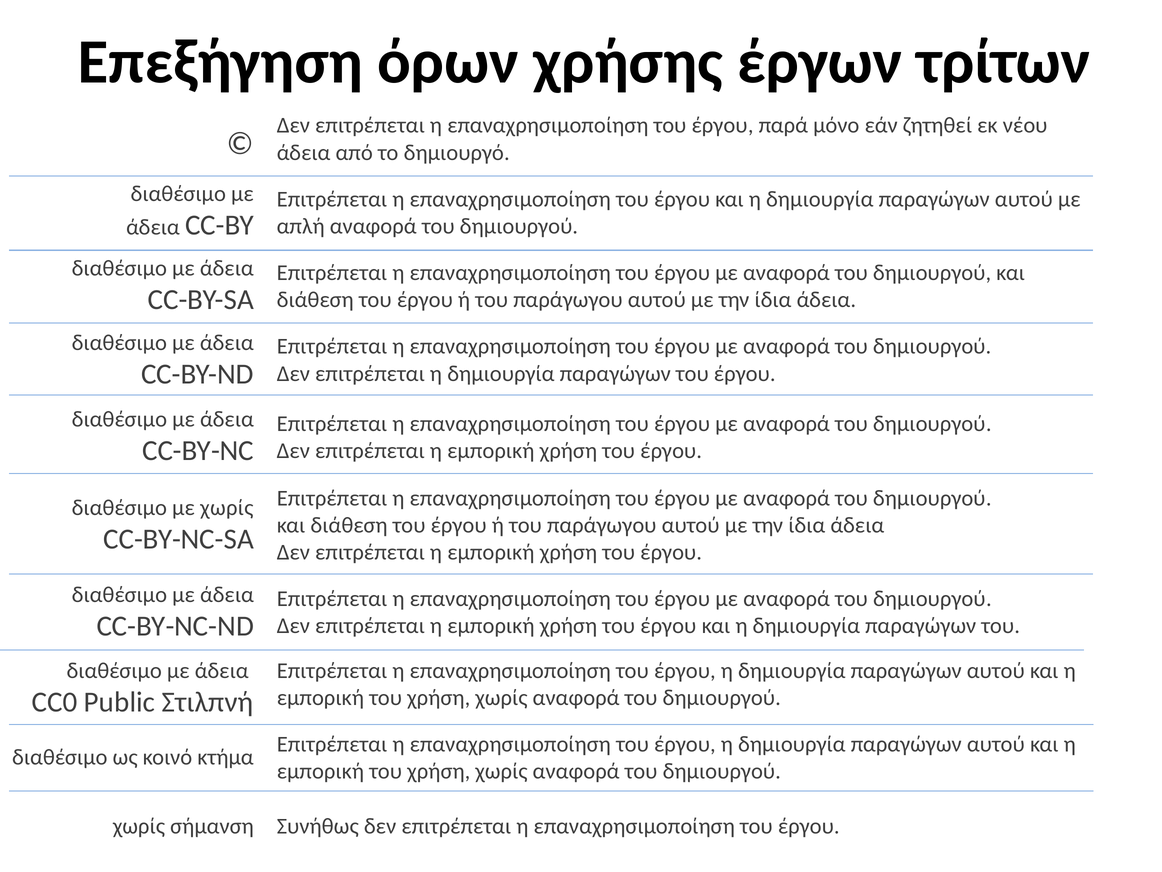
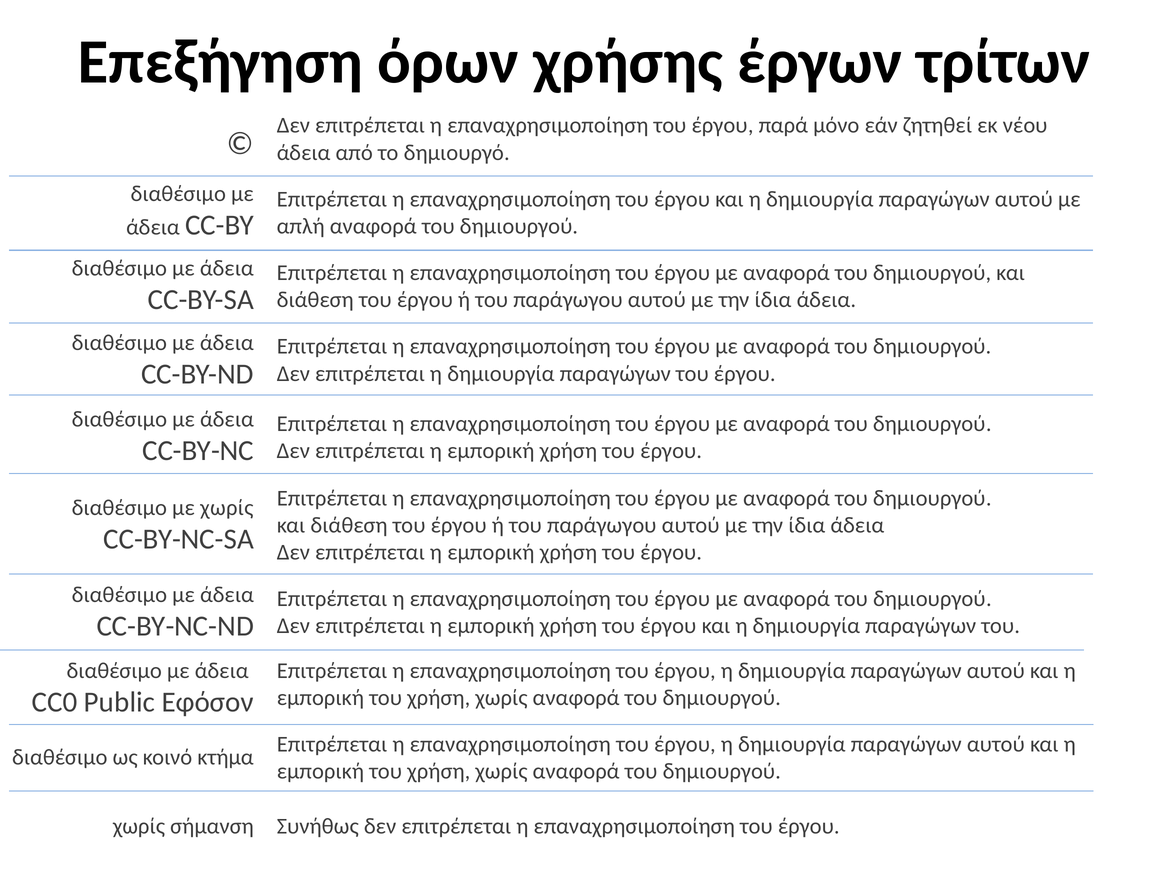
Στιλπνή: Στιλπνή -> Εφόσον (208, 702)
